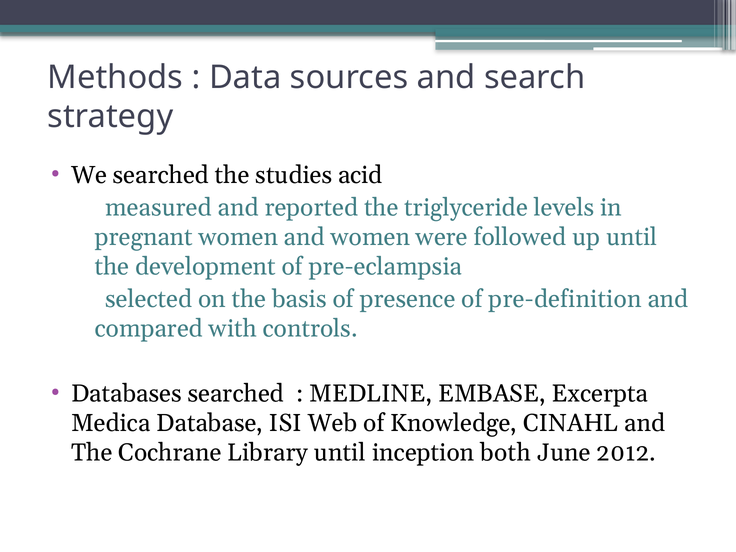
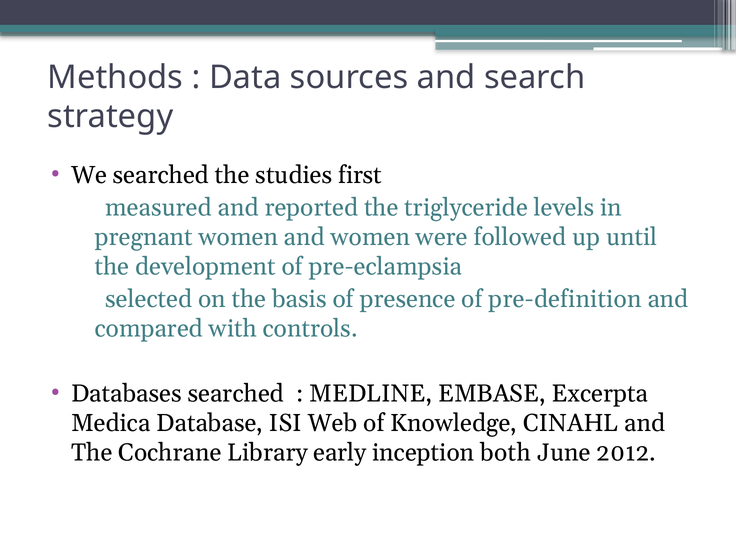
acid: acid -> first (360, 175)
Library until: until -> early (340, 453)
